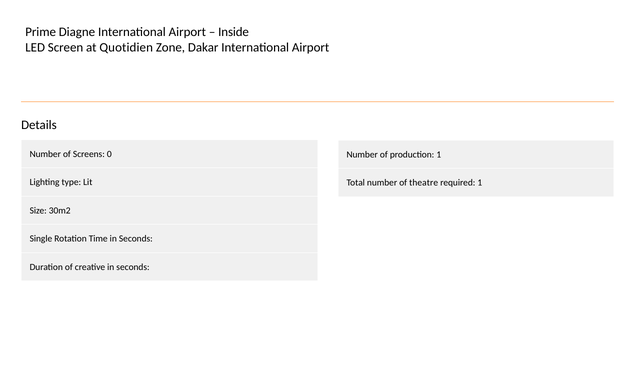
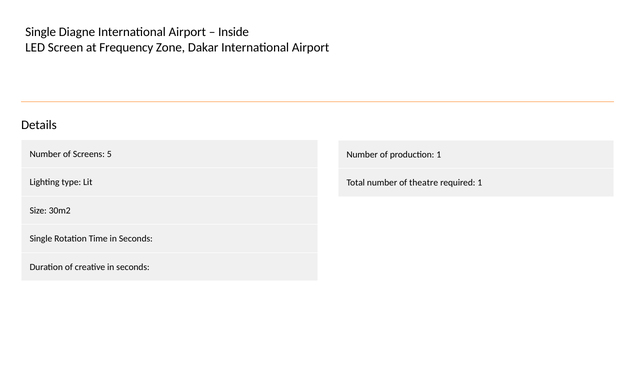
Prime: Prime -> Single (41, 32)
Quotidien: Quotidien -> Frequency (126, 47)
0: 0 -> 5 (109, 154)
